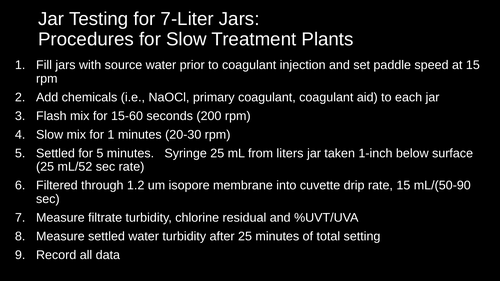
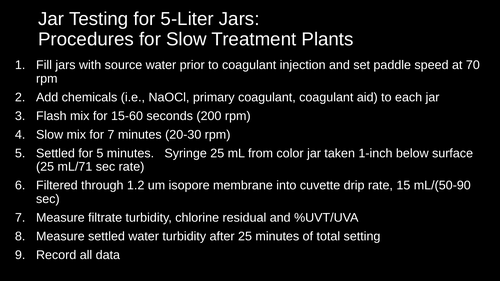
7-Liter: 7-Liter -> 5-Liter (187, 19)
at 15: 15 -> 70 (473, 65)
for 1: 1 -> 7 (111, 135)
liters: liters -> color (290, 153)
mL/52: mL/52 -> mL/71 (75, 167)
